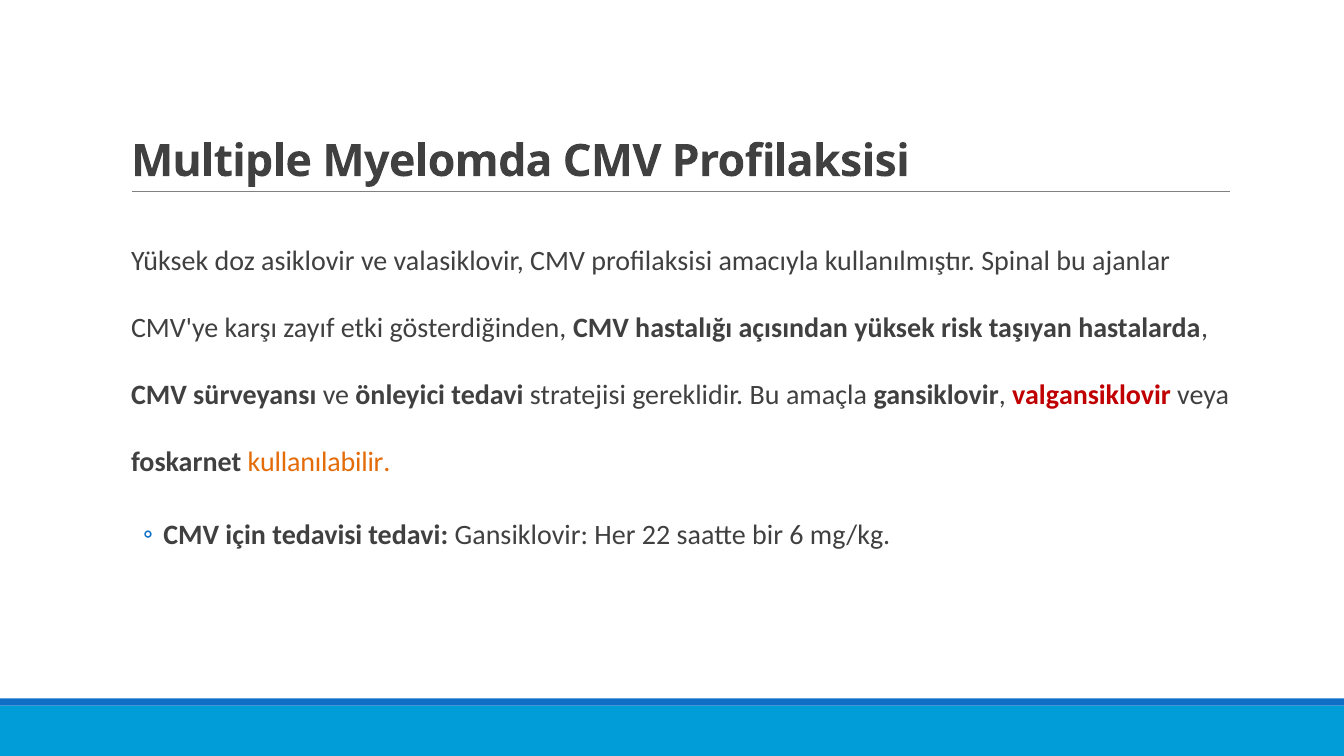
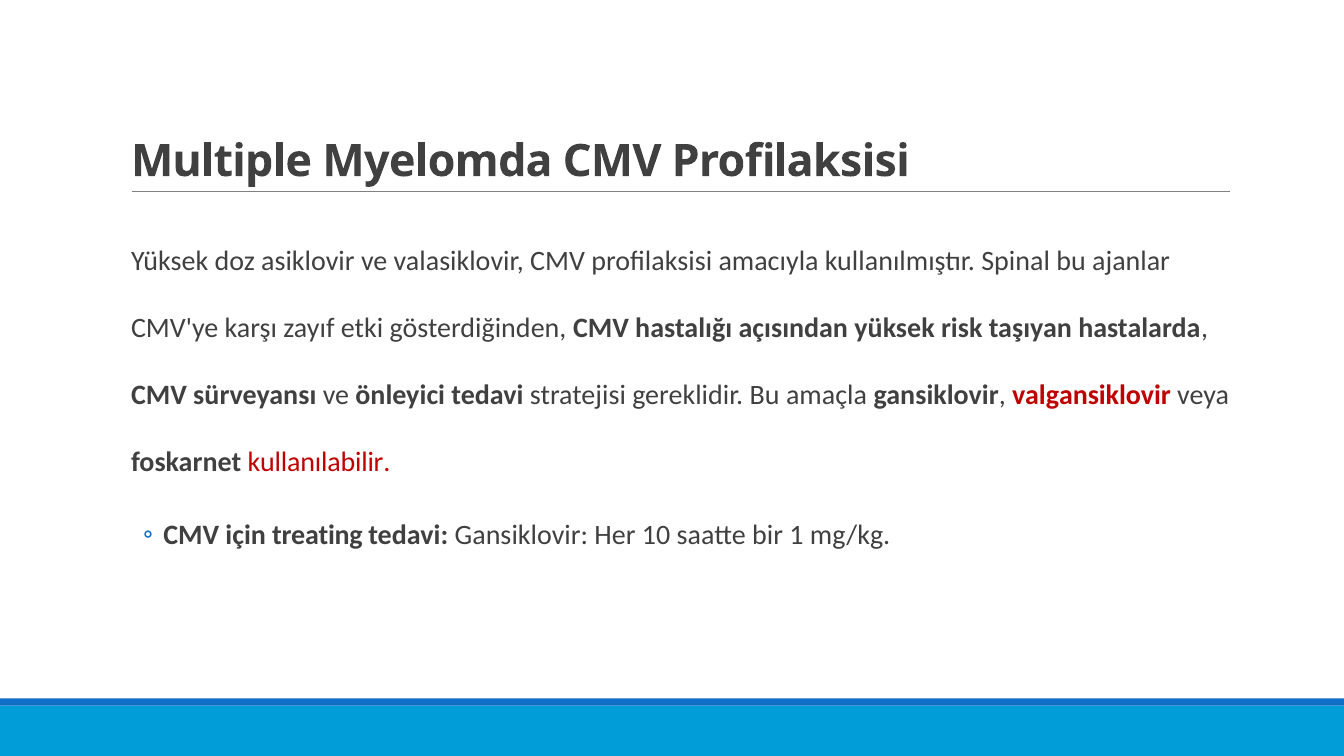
kullanılabilir colour: orange -> red (319, 463)
tedavisi: tedavisi -> treating (317, 535)
22: 22 -> 10 (656, 535)
6: 6 -> 1 (796, 535)
